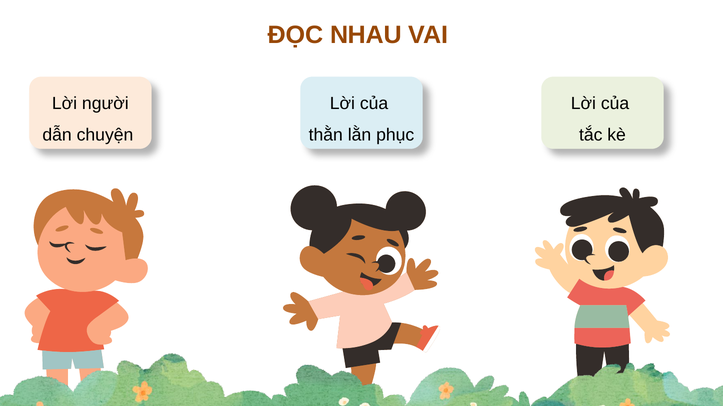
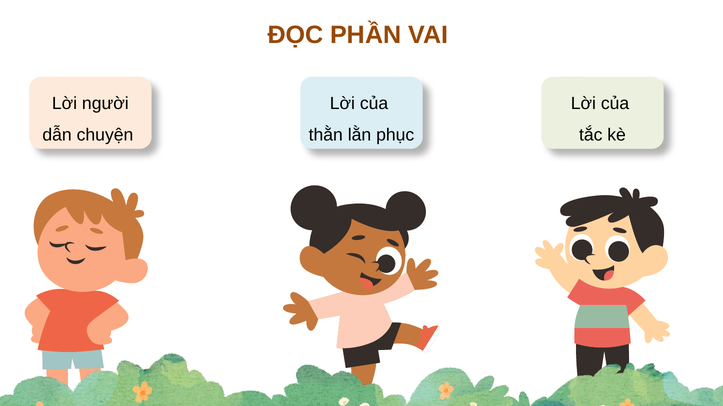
NHAU: NHAU -> PHẦN (366, 35)
